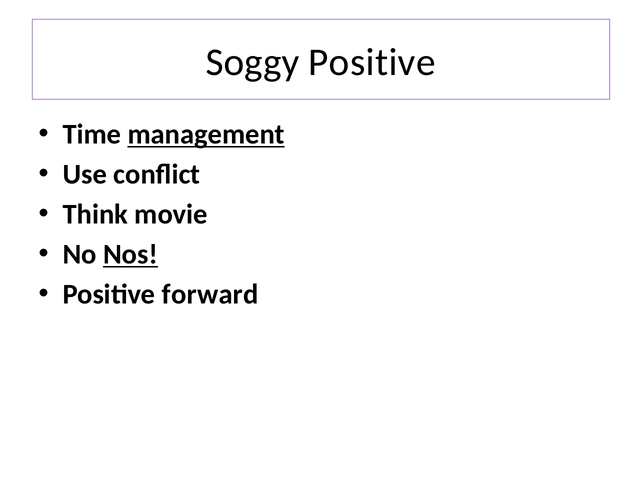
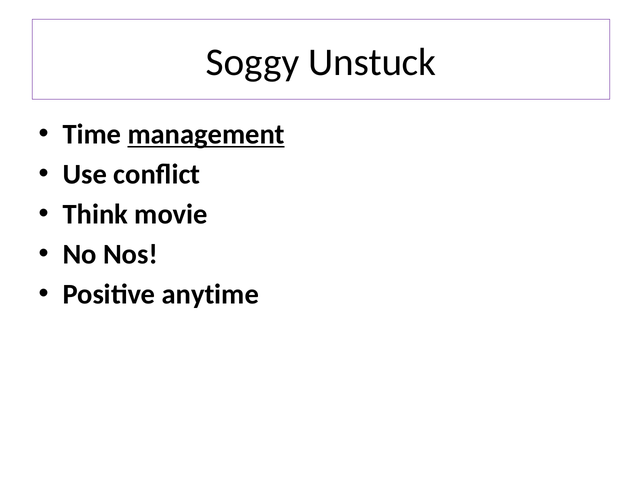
Soggy Positive: Positive -> Unstuck (372, 62)
Nos underline: present -> none (130, 255)
forward: forward -> anytime (210, 295)
